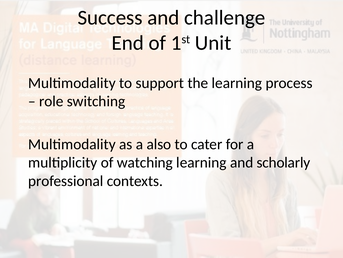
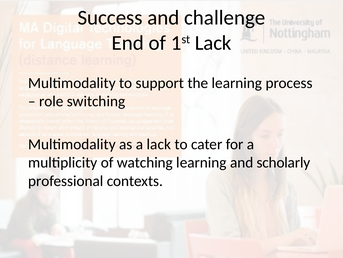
1st Unit: Unit -> Lack (213, 43)
a also: also -> lack (159, 144)
